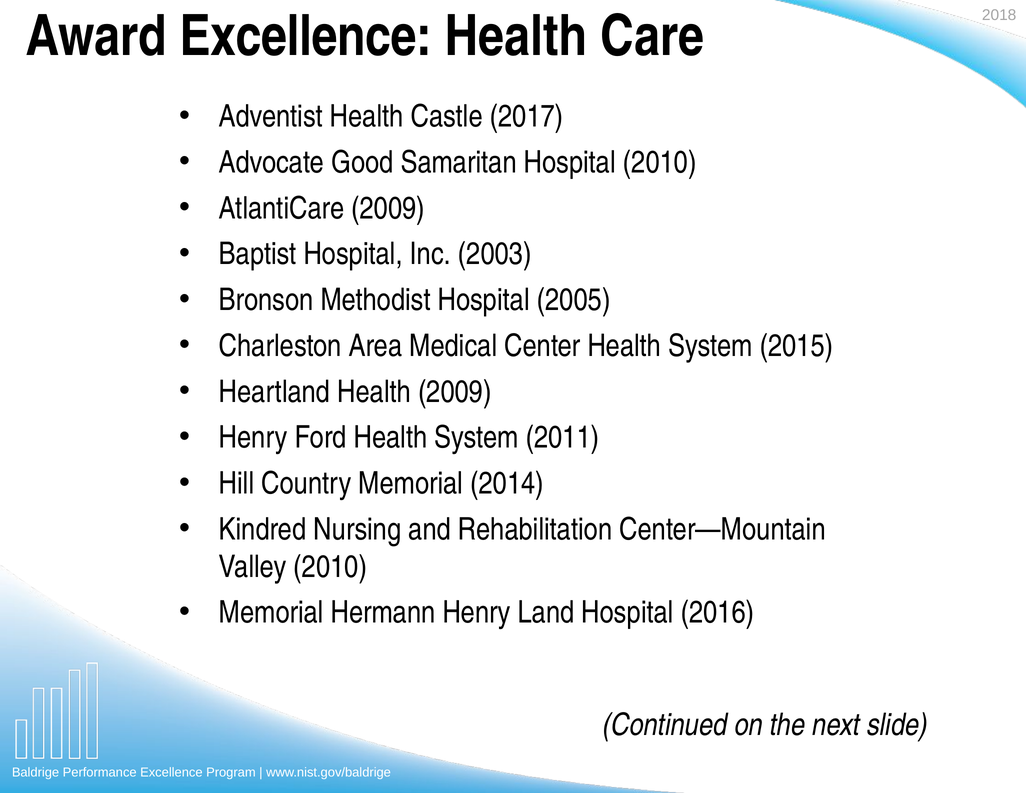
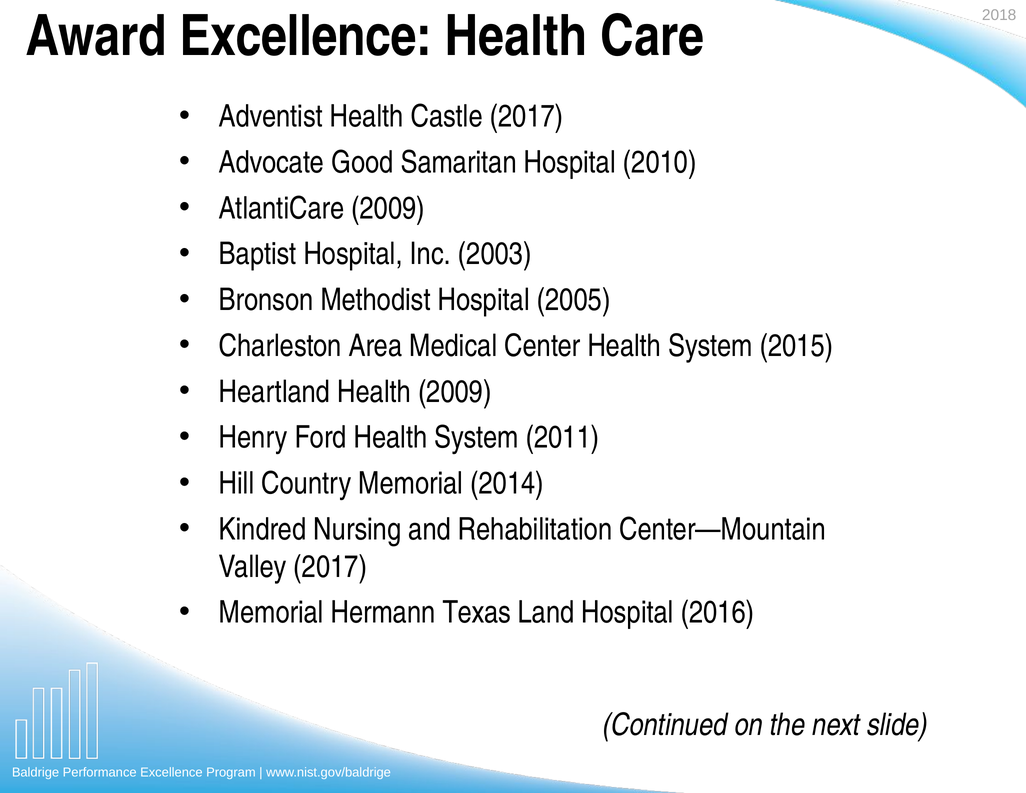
Valley 2010: 2010 -> 2017 (330, 567)
Hermann Henry: Henry -> Texas (477, 612)
